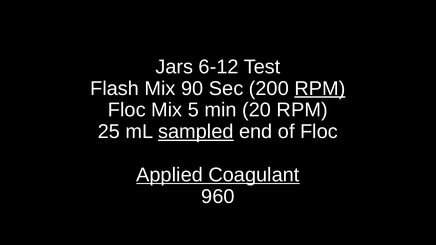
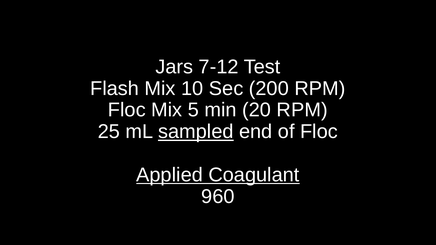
6-12: 6-12 -> 7-12 (219, 67)
90: 90 -> 10 (192, 89)
RPM underline: present -> none (320, 89)
